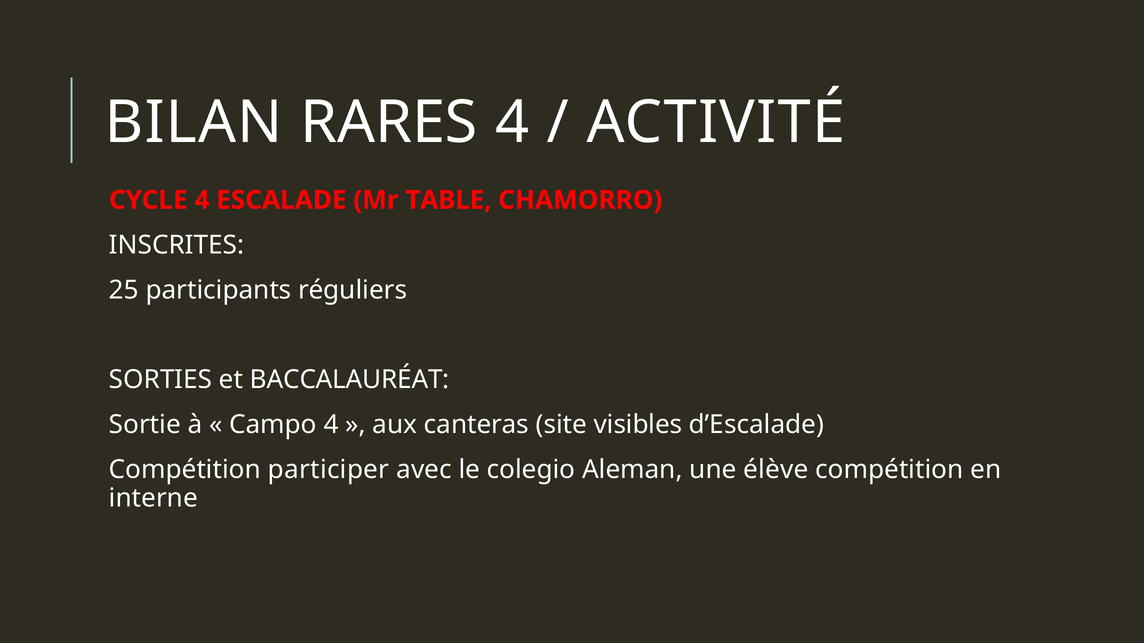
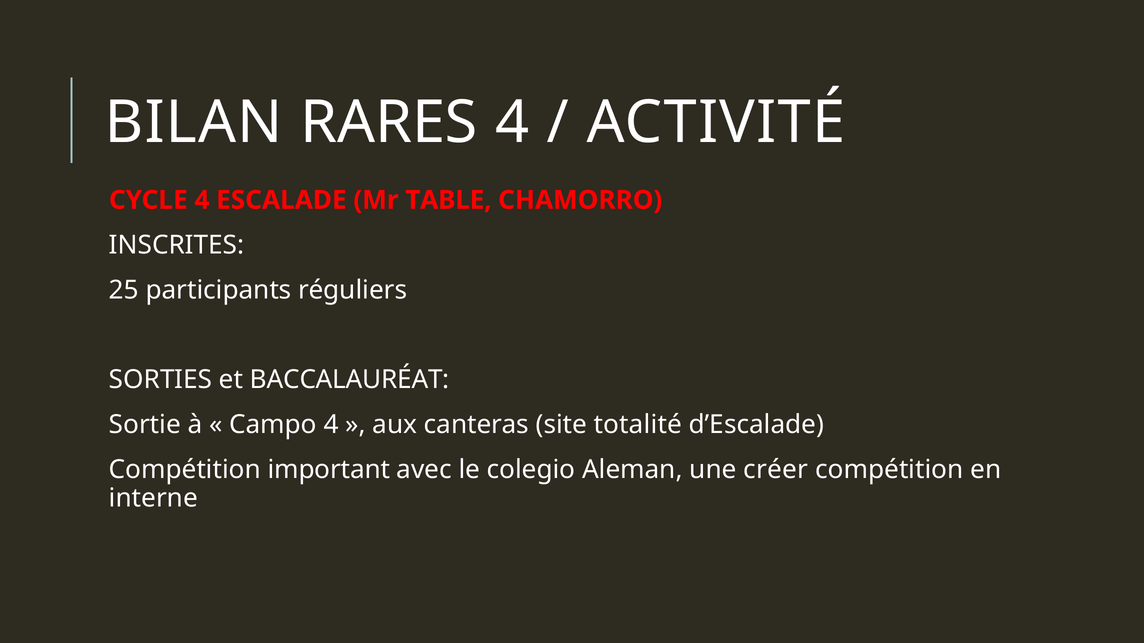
visibles: visibles -> totalité (638, 425)
participer: participer -> important (329, 470)
élève: élève -> créer (776, 470)
